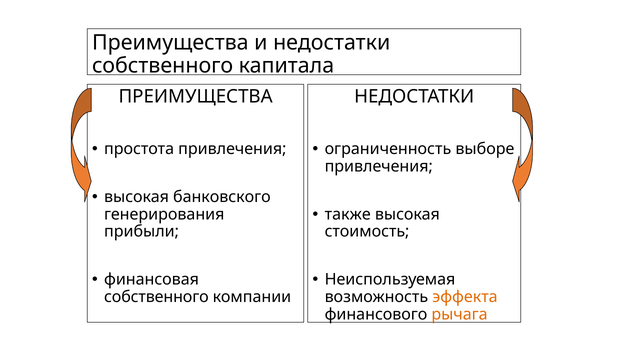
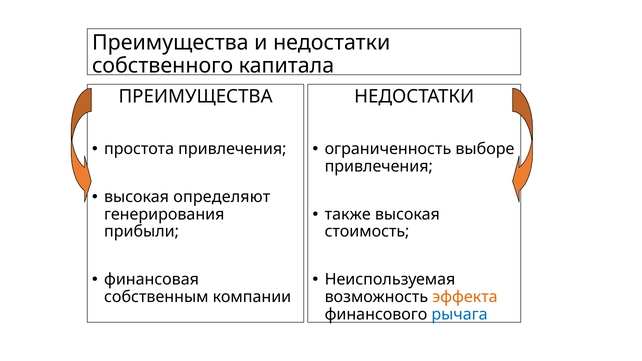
банковского: банковского -> определяют (222, 197)
собственного: собственного -> собственным (156, 297)
рычага colour: orange -> blue (460, 314)
